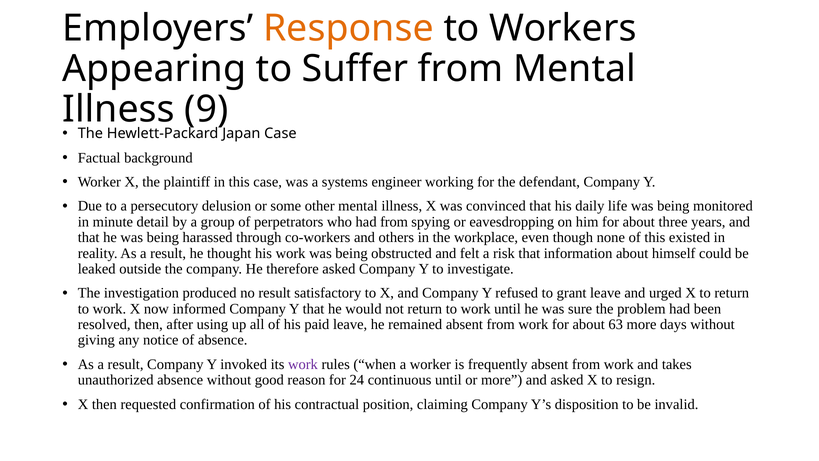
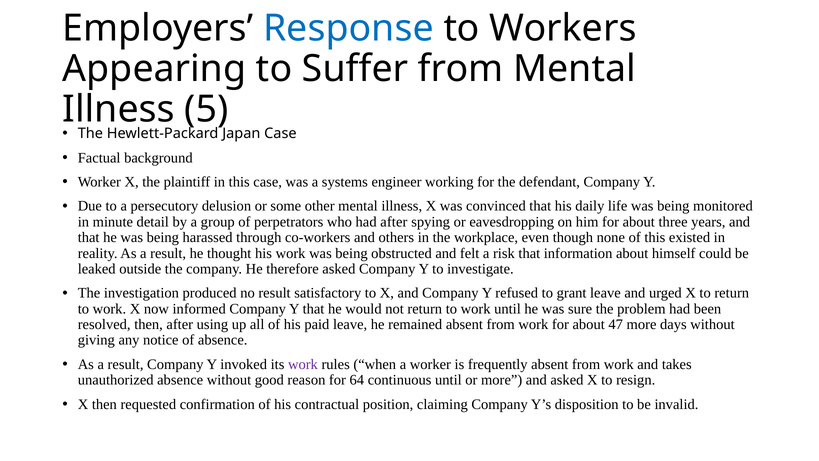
Response colour: orange -> blue (348, 28)
9: 9 -> 5 (206, 109)
had from: from -> after (394, 222)
63: 63 -> 47 (616, 324)
24: 24 -> 64 (357, 380)
